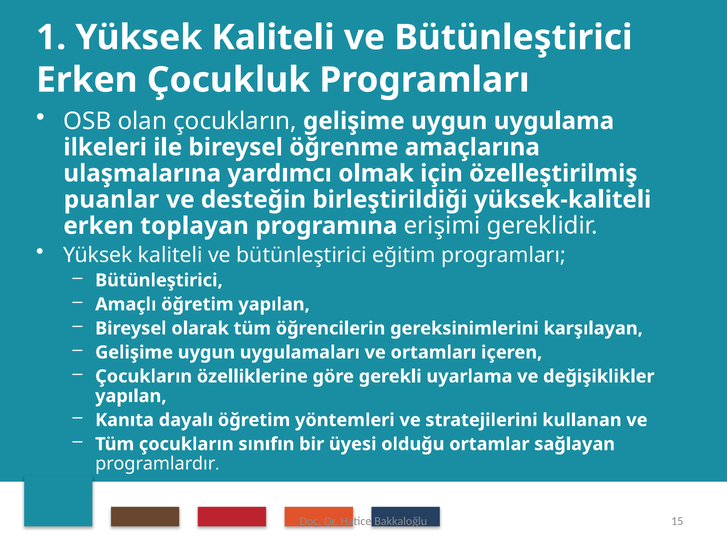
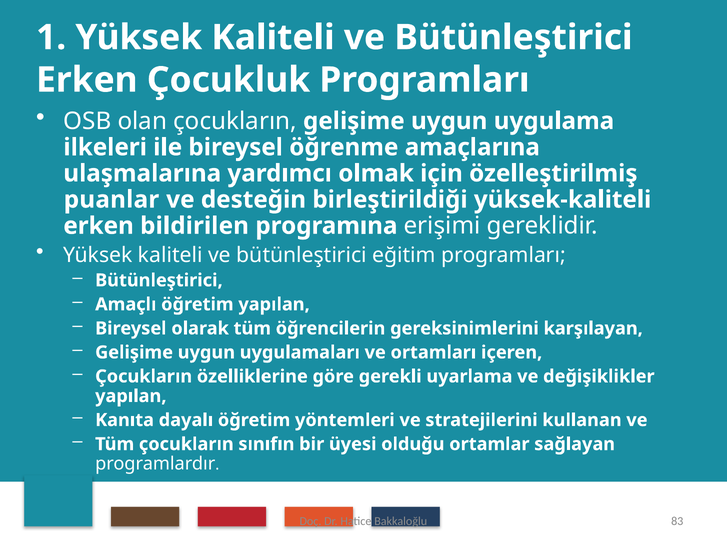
toplayan: toplayan -> bildirilen (195, 226)
15: 15 -> 83 (677, 521)
